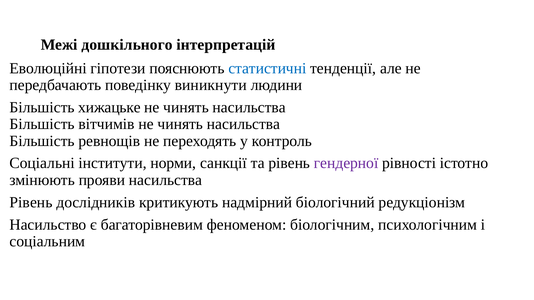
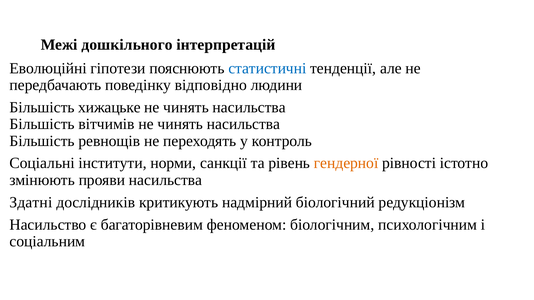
виникнути: виникнути -> відповідно (211, 85)
гендерної colour: purple -> orange (346, 163)
Рівень: Рівень -> Здатні (31, 203)
